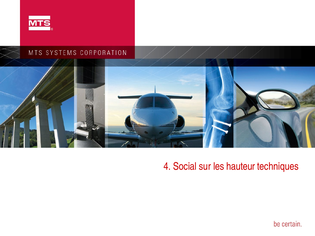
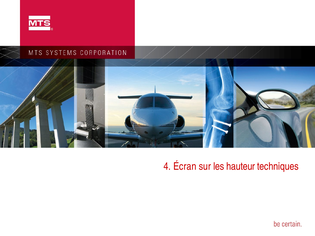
Social: Social -> Écran (185, 167)
